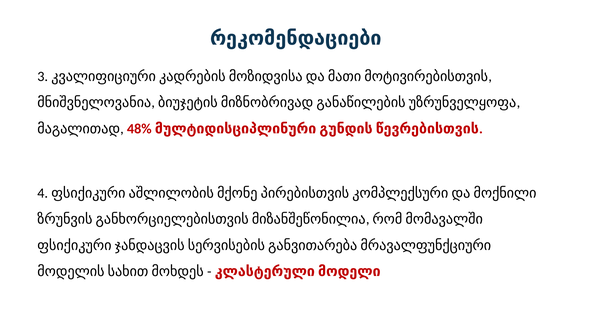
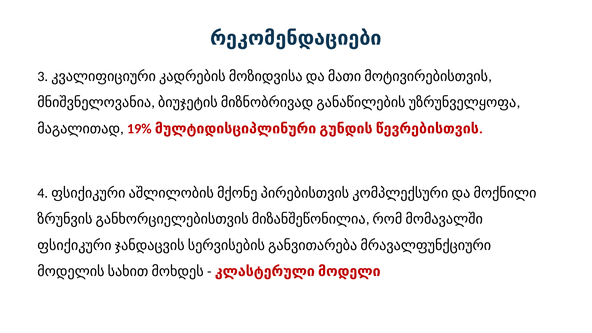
48%: 48% -> 19% (139, 129)
